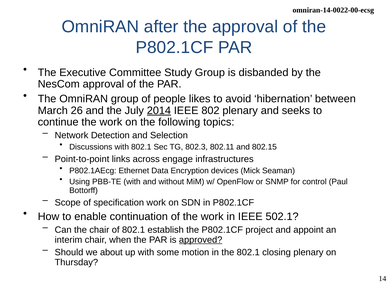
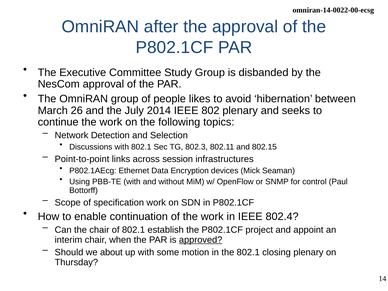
2014 underline: present -> none (159, 111)
engage: engage -> session (178, 159)
502.1: 502.1 -> 802.4 (282, 217)
